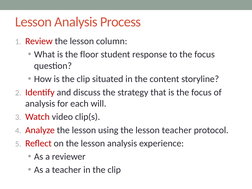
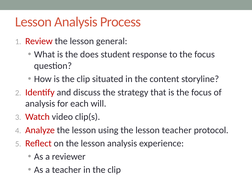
column: column -> general (112, 41)
floor: floor -> does (89, 54)
